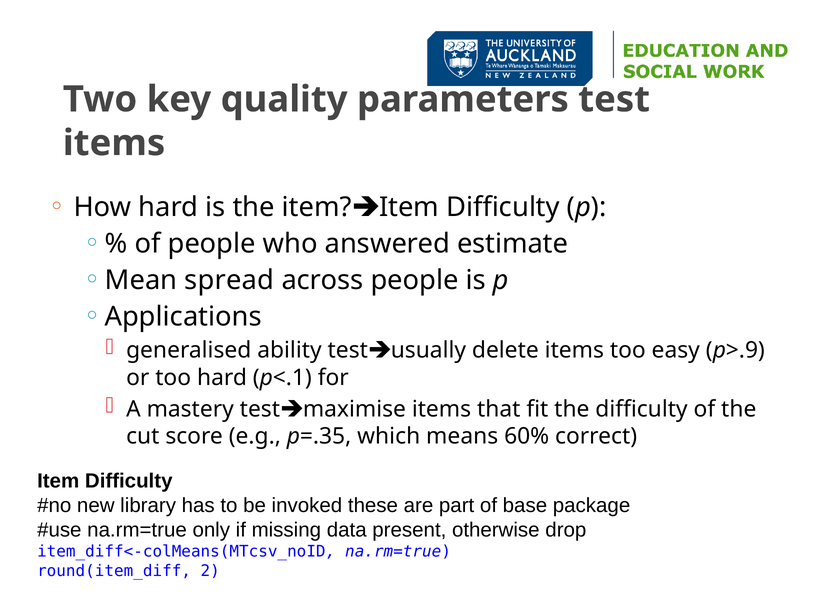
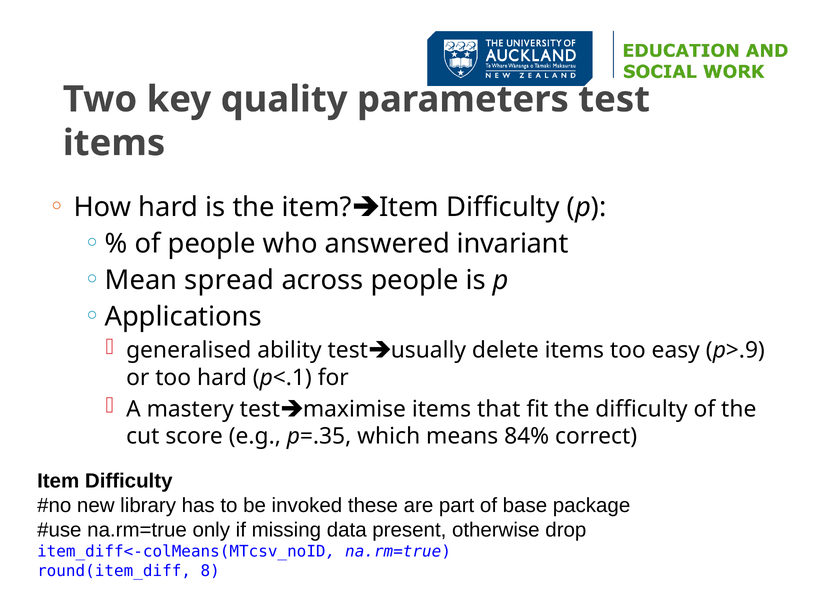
estimate: estimate -> invariant (513, 244)
60%: 60% -> 84% (527, 436)
2: 2 -> 8 (210, 571)
